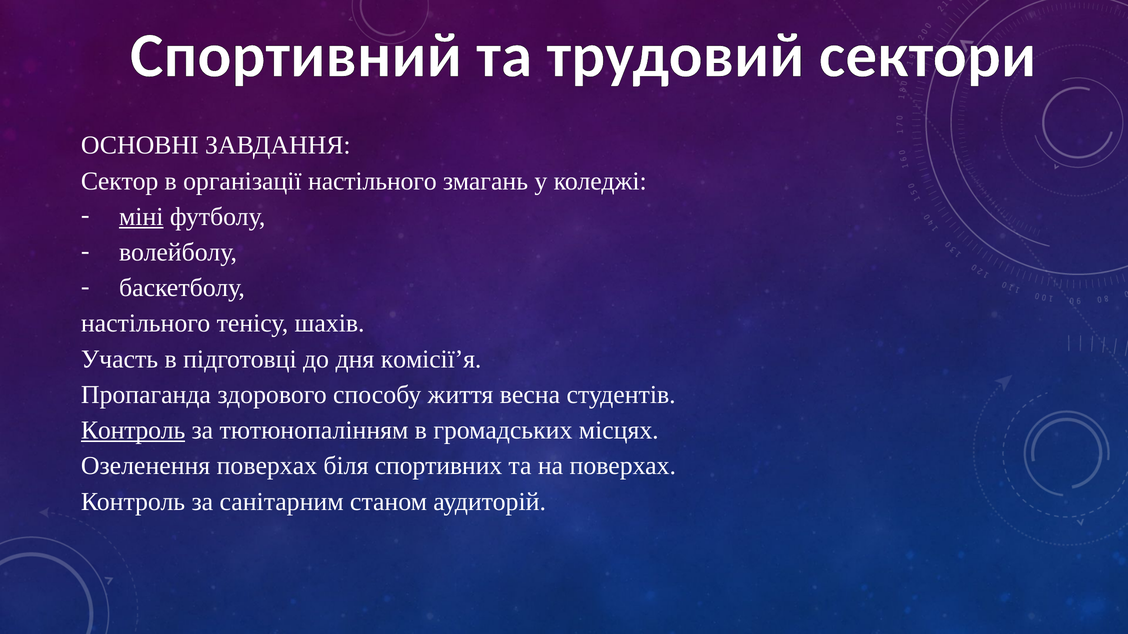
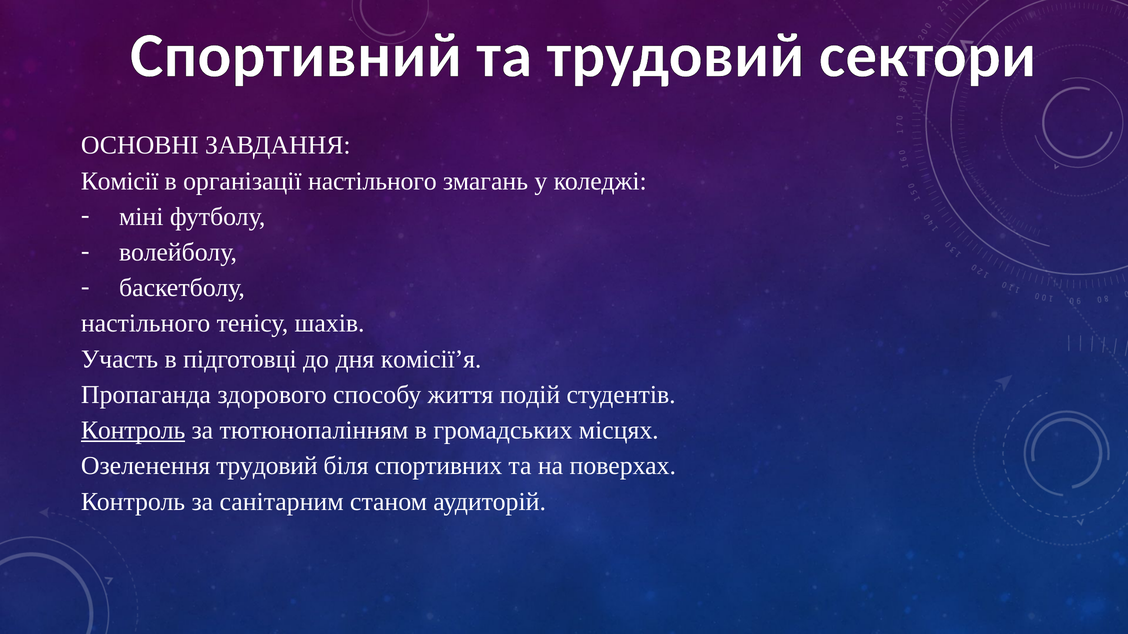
Сектор: Сектор -> Комісії (120, 181)
міні underline: present -> none (141, 217)
весна: весна -> подій (530, 395)
Озеленення поверхах: поверхах -> трудовий (267, 466)
